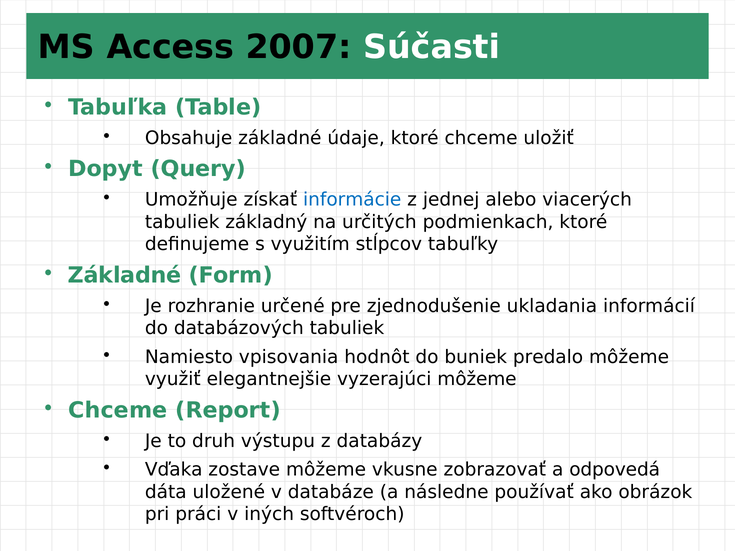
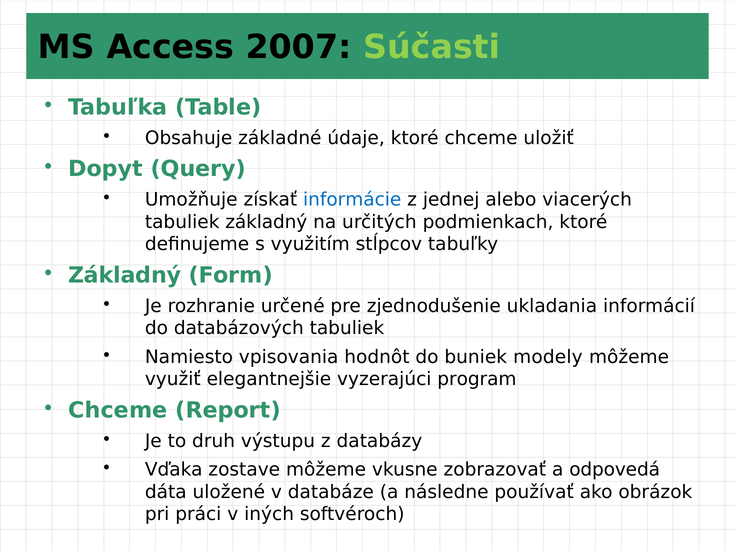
Súčasti colour: white -> light green (432, 47)
Základné: Základné -> Základný (125, 276)
predalo: predalo -> modely (548, 357)
vyzerajúci môžeme: môžeme -> program (477, 379)
